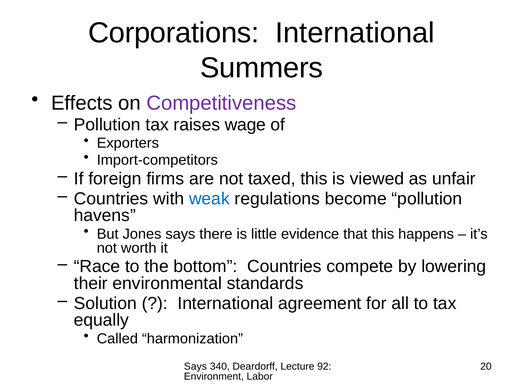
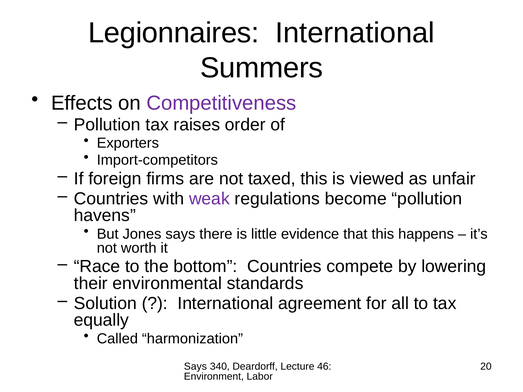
Corporations: Corporations -> Legionnaires (174, 33)
wage: wage -> order (245, 125)
weak colour: blue -> purple (209, 199)
92: 92 -> 46 (324, 367)
